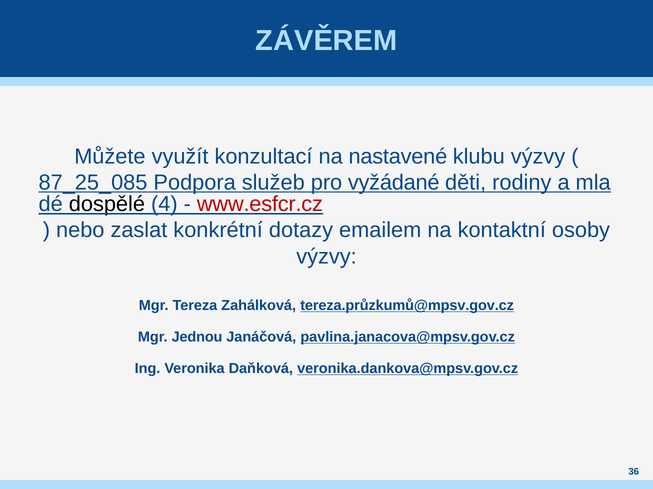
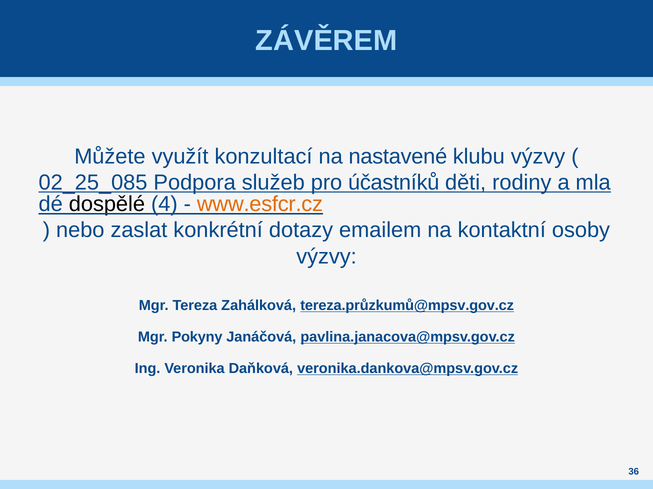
87_25_085: 87_25_085 -> 02_25_085 (93, 183)
vyžádané: vyžádané -> účastníků (394, 183)
www.esfcr.cz colour: red -> orange (260, 205)
Jednou: Jednou -> Pokyny (197, 337)
